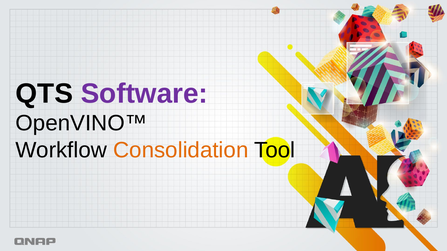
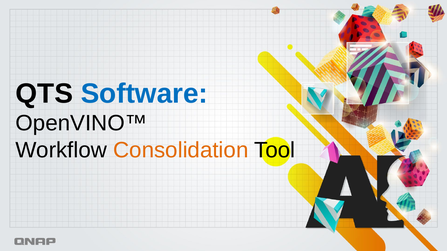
Software colour: purple -> blue (144, 94)
